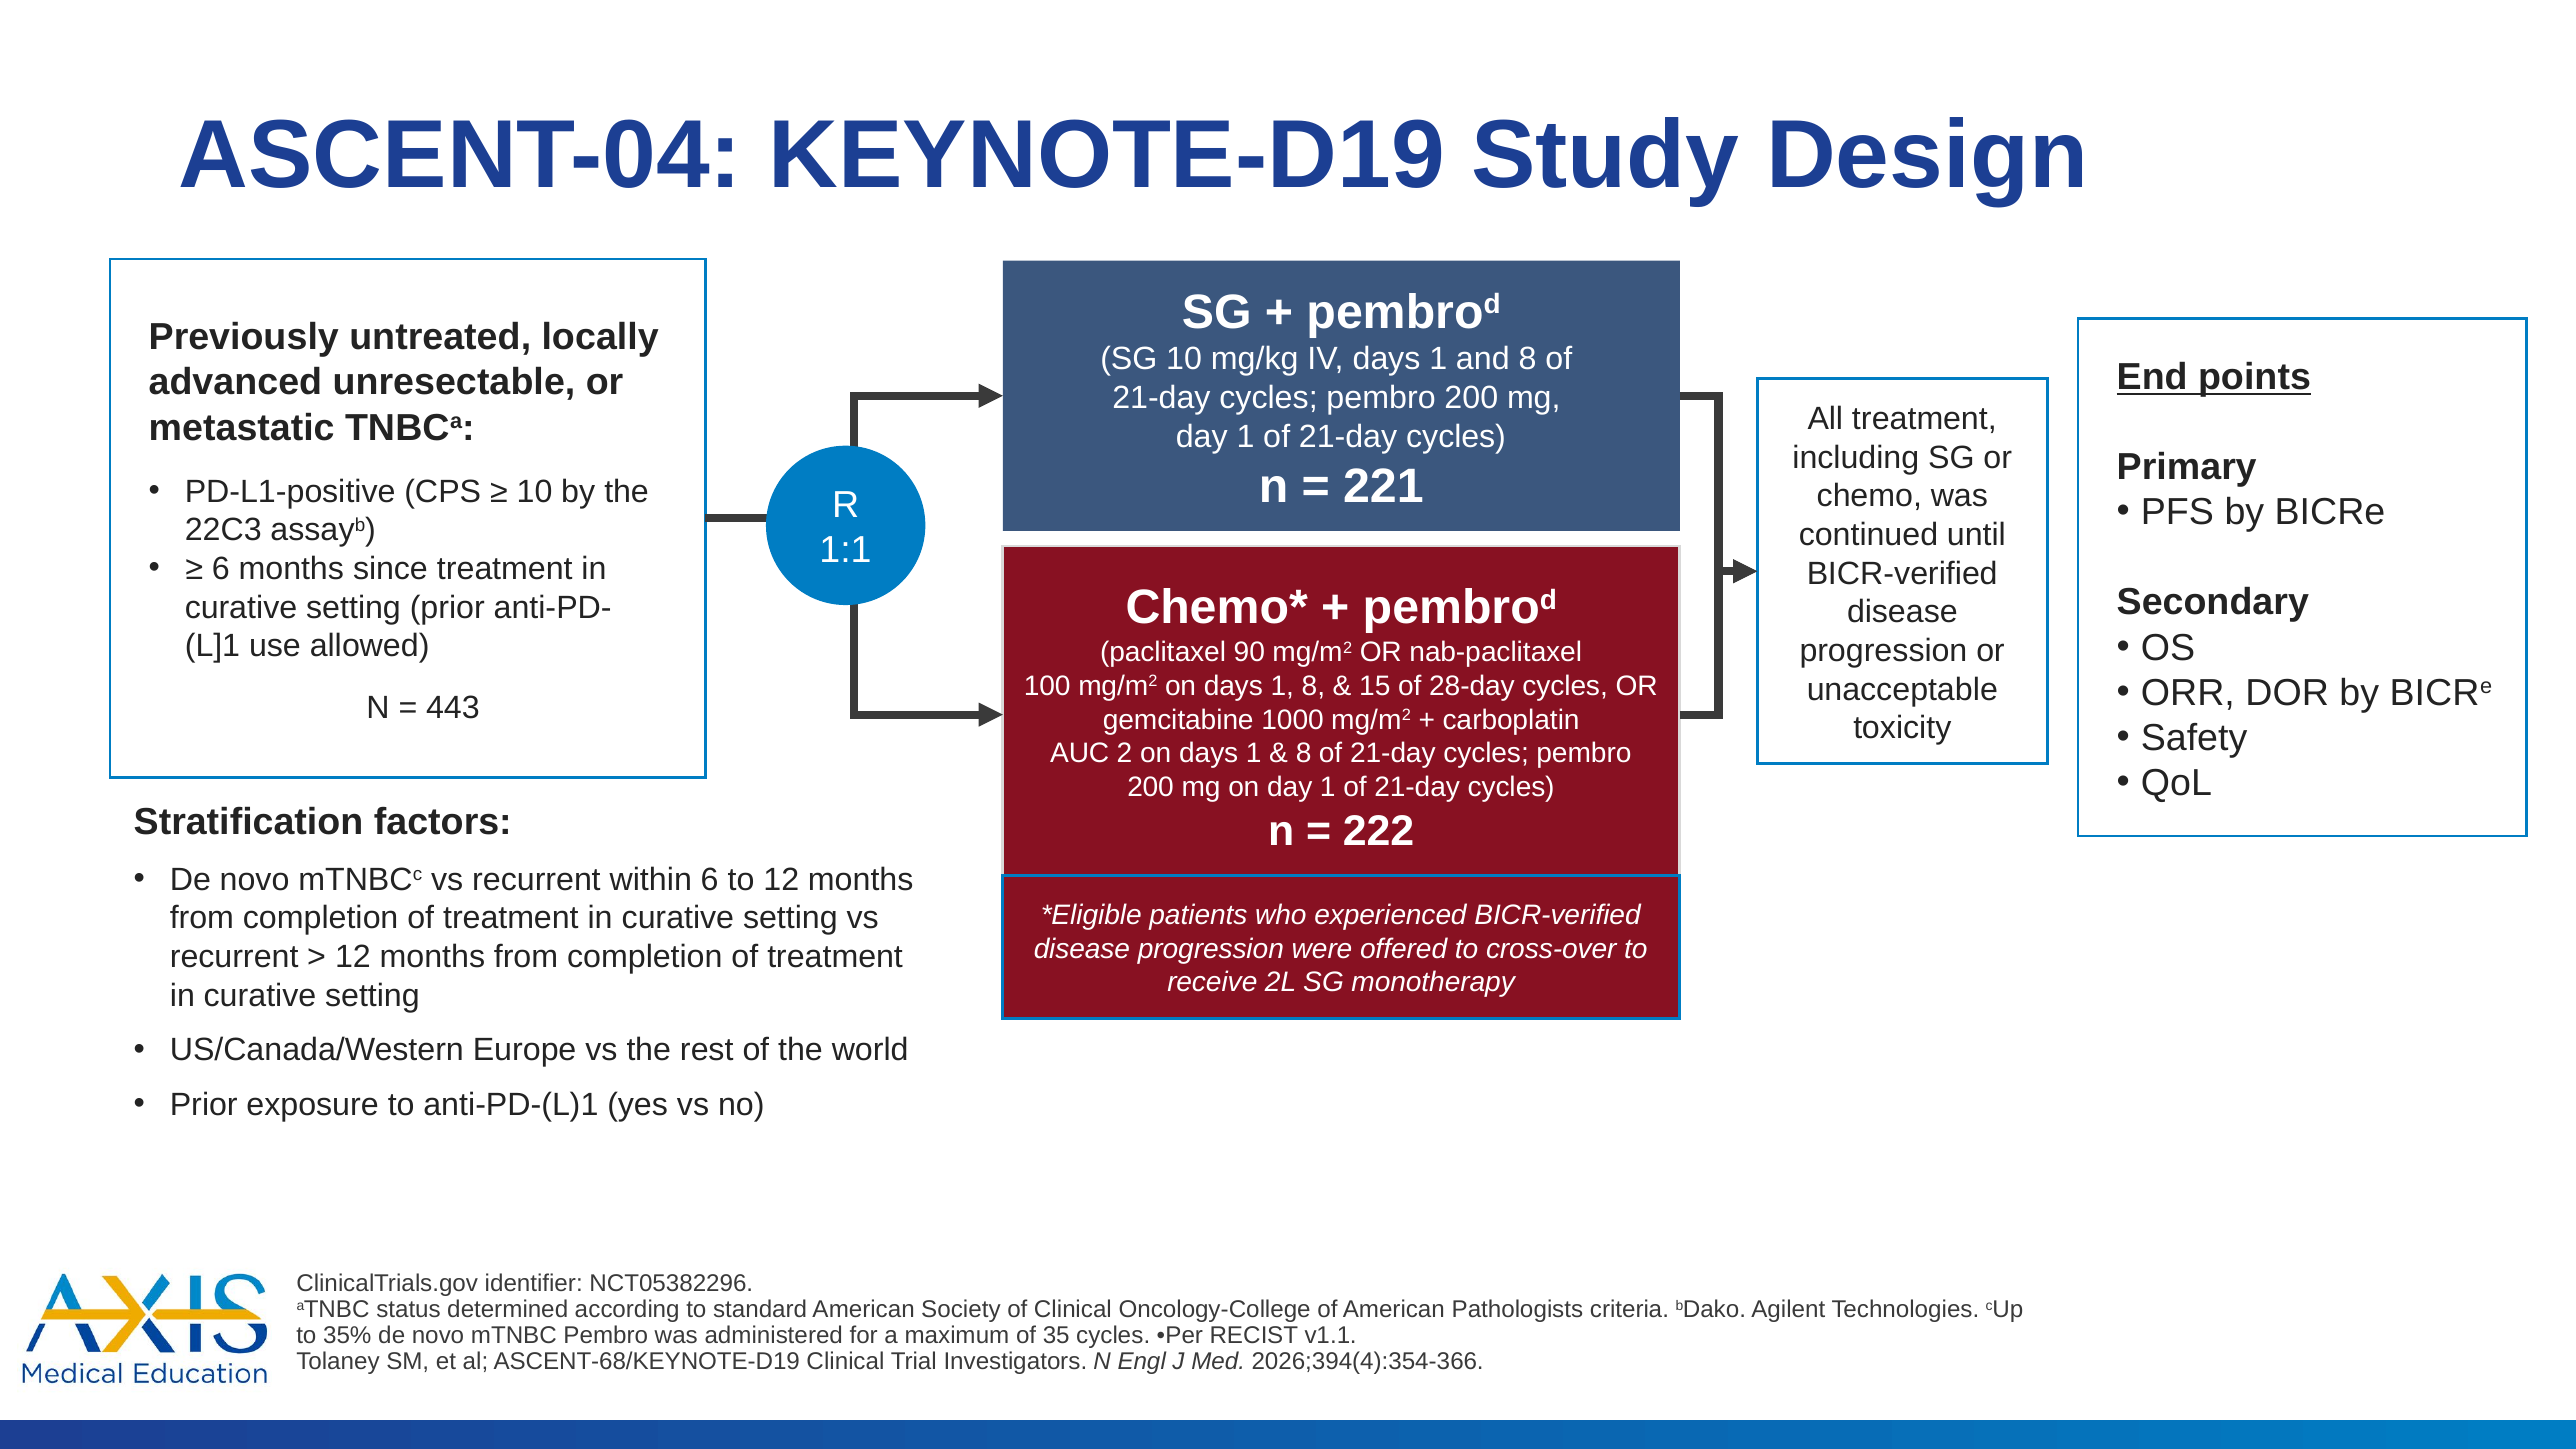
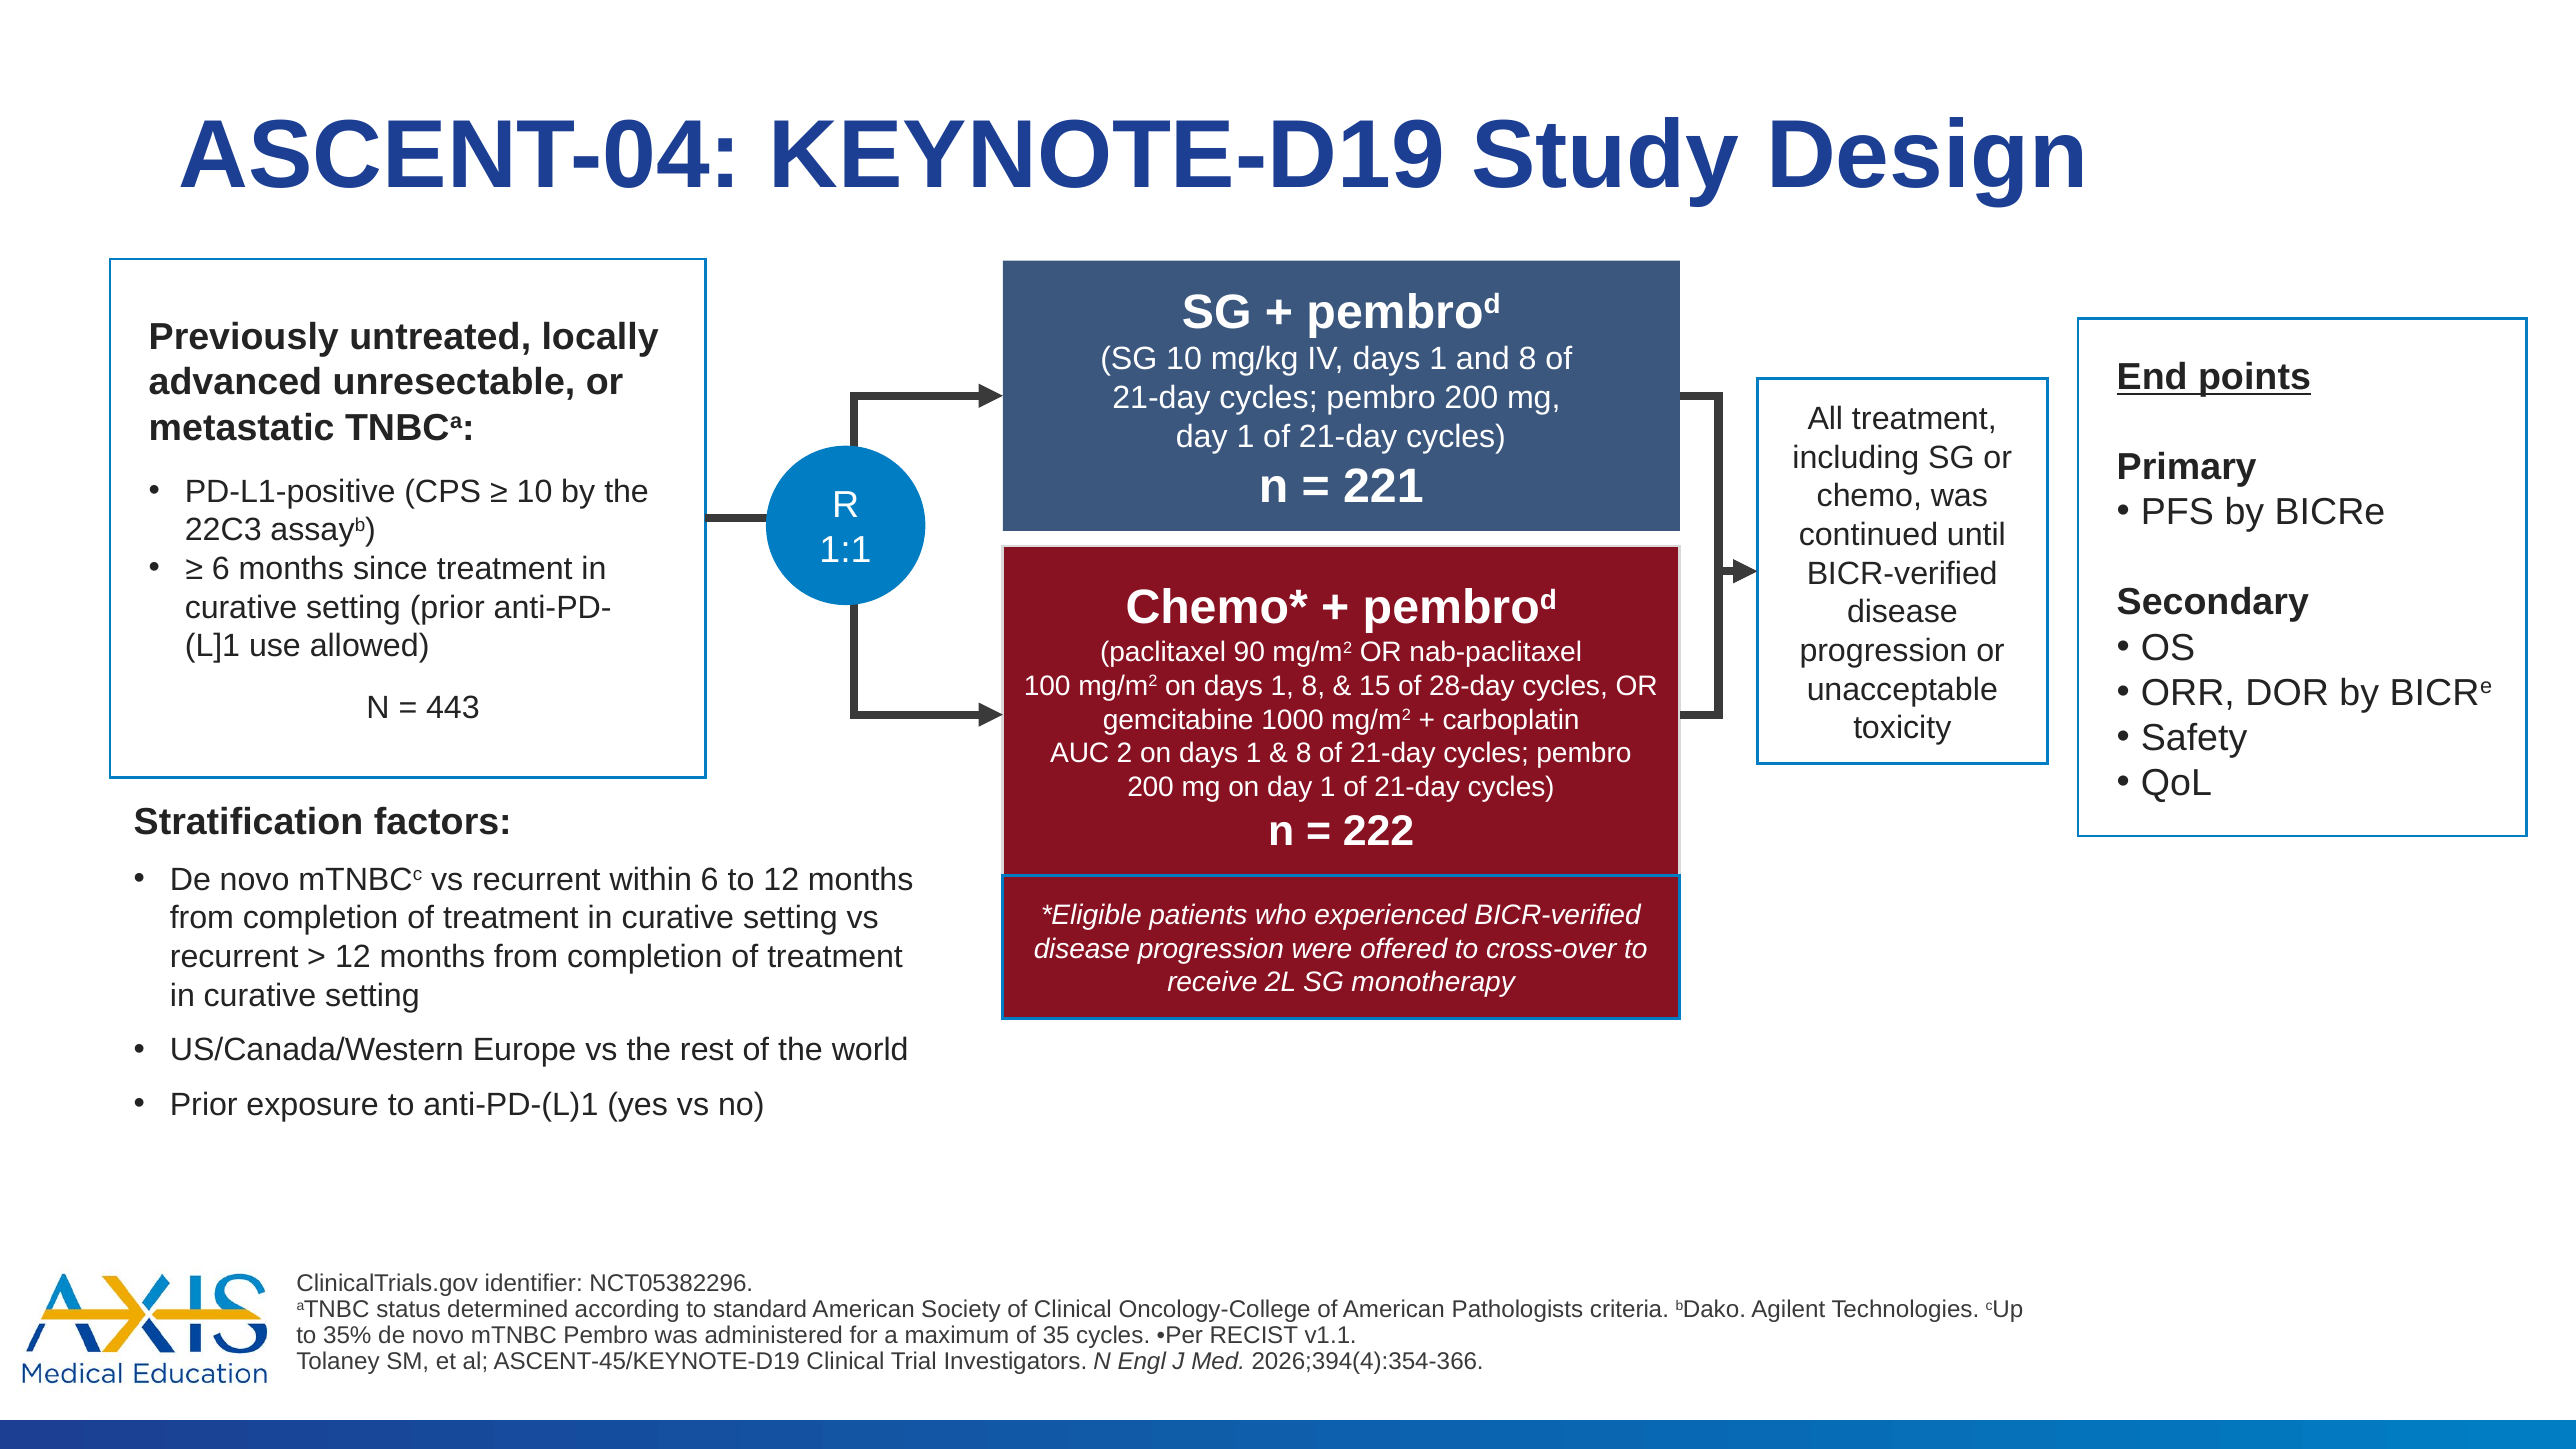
ASCENT-68/KEYNOTE-D19: ASCENT-68/KEYNOTE-D19 -> ASCENT-45/KEYNOTE-D19 (647, 1362)
